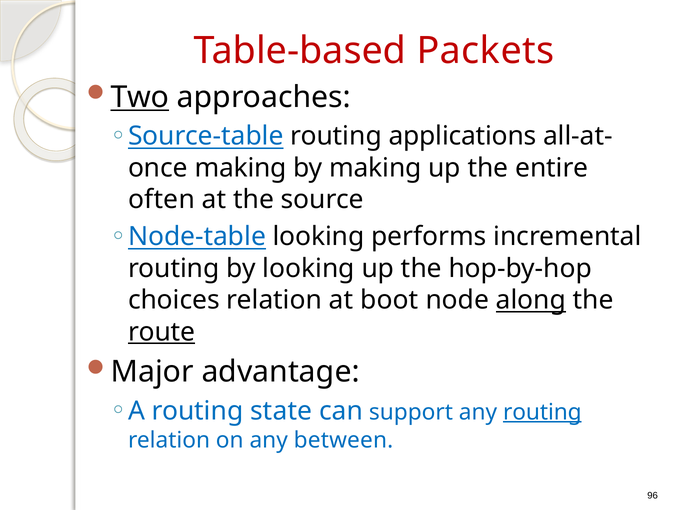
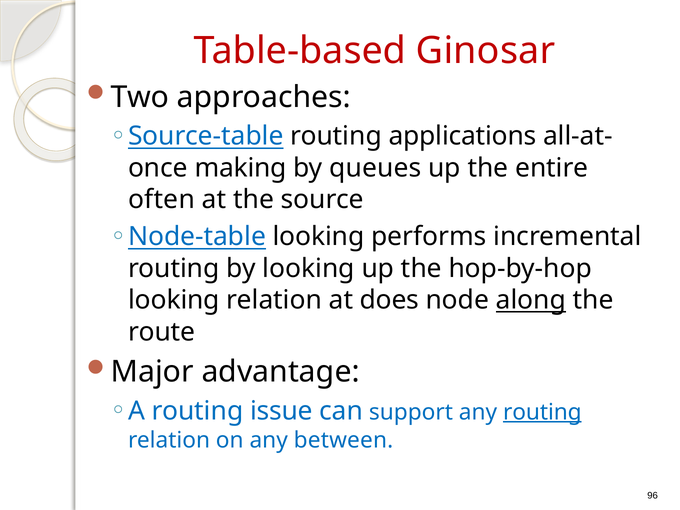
Packets: Packets -> Ginosar (486, 51)
Two underline: present -> none (140, 97)
by making: making -> queues (375, 168)
choices: choices -> looking (174, 300)
boot: boot -> does (390, 300)
route underline: present -> none (162, 332)
state: state -> issue (281, 411)
